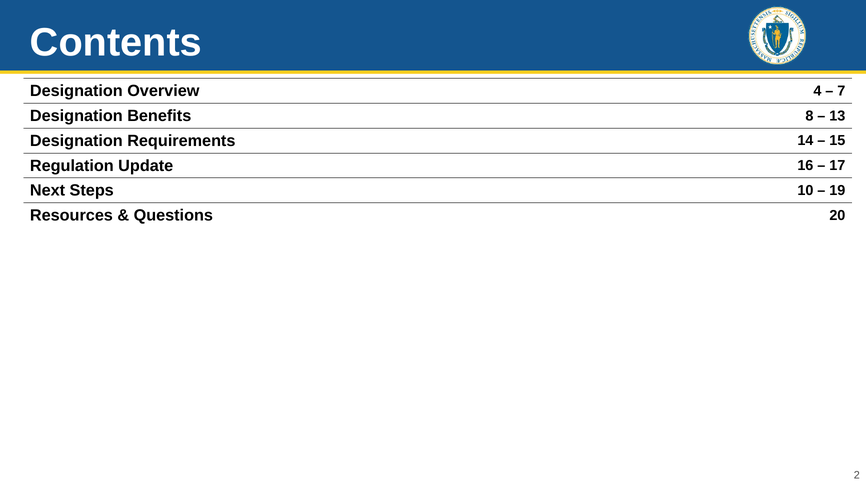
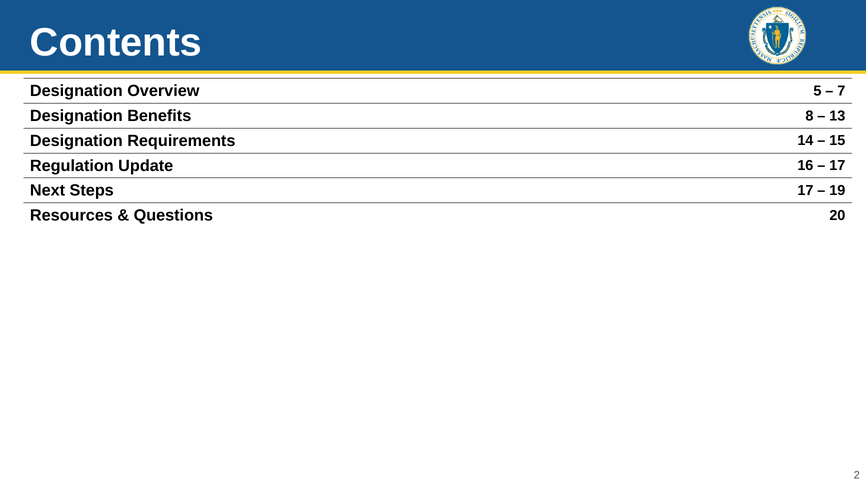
4: 4 -> 5 (817, 91)
Steps 10: 10 -> 17 (805, 191)
